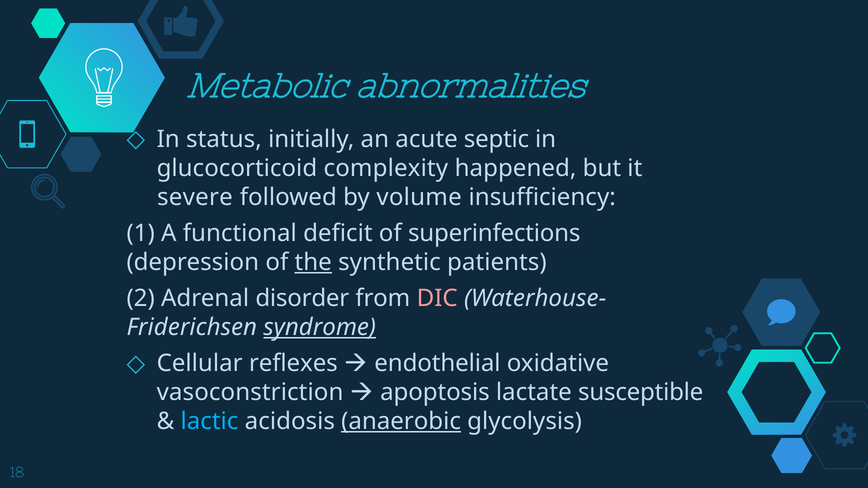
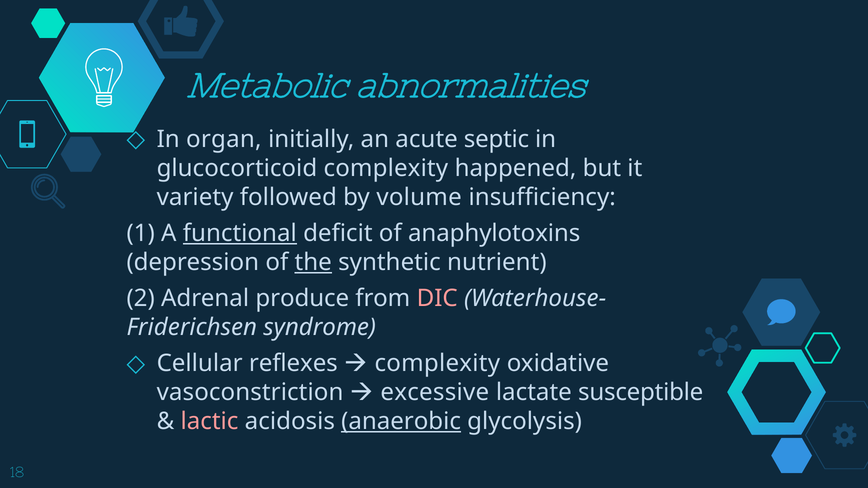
status: status -> organ (224, 139)
severe: severe -> variety (195, 197)
functional underline: none -> present (240, 233)
superinfections: superinfections -> anaphylotoxins (494, 233)
patients: patients -> nutrient (497, 262)
disorder: disorder -> produce (302, 299)
syndrome underline: present -> none (320, 327)
endothelial: endothelial -> complexity (437, 364)
apoptosis: apoptosis -> excessive (435, 393)
lactic colour: light blue -> pink (209, 422)
